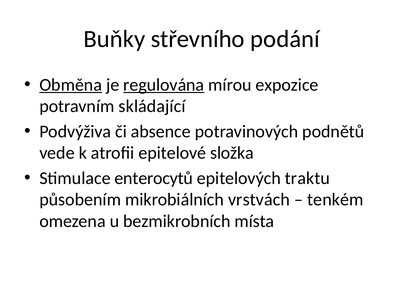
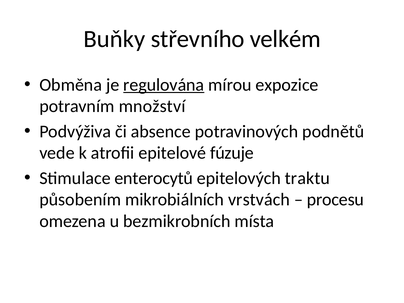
podání: podání -> velkém (285, 39)
Obměna underline: present -> none (71, 85)
skládající: skládající -> množství (152, 106)
složka: složka -> fúzuje (232, 153)
tenkém: tenkém -> procesu (335, 200)
